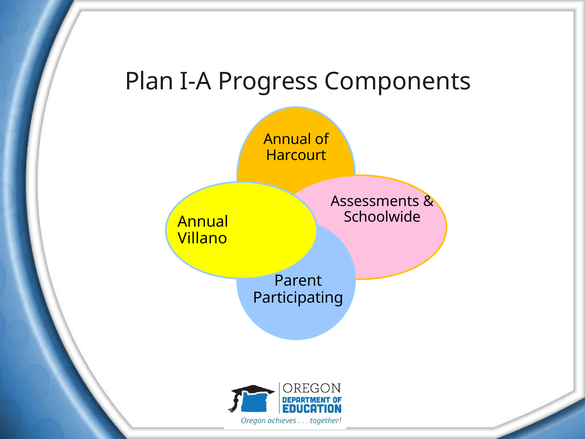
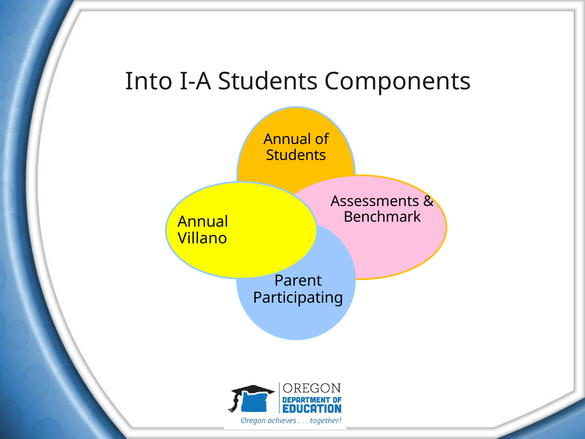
Plan: Plan -> Into (149, 82)
I-A Progress: Progress -> Students (268, 82)
Harcourt: Harcourt -> Students (296, 155)
Schoolwide: Schoolwide -> Benchmark (382, 217)
